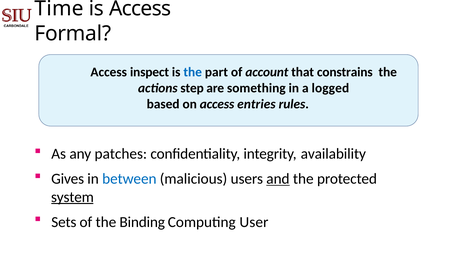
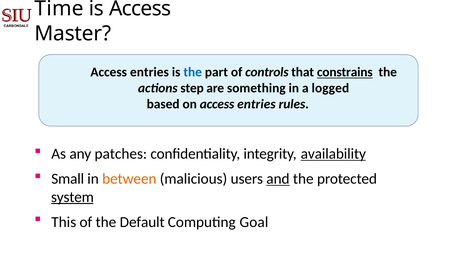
Formal: Formal -> Master (73, 34)
inspect: inspect -> entries (149, 72)
account: account -> controls (267, 72)
constrains underline: none -> present (345, 72)
availability underline: none -> present (333, 154)
Gives: Gives -> Small (68, 179)
between colour: blue -> orange (129, 179)
Sets: Sets -> This (64, 222)
Binding: Binding -> Default (142, 222)
User: User -> Goal (254, 222)
